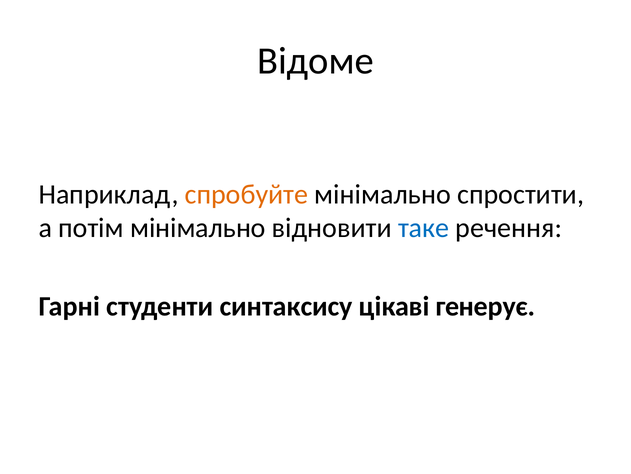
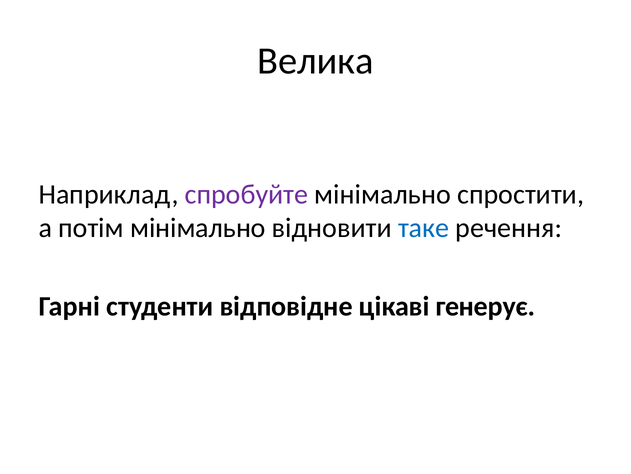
Відоме: Відоме -> Велика (315, 61)
спробуйте colour: orange -> purple (246, 194)
синтаксису: синтаксису -> відповідне (286, 306)
